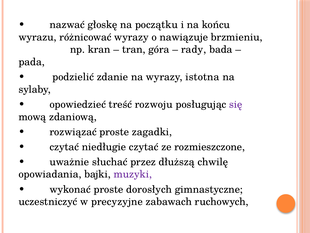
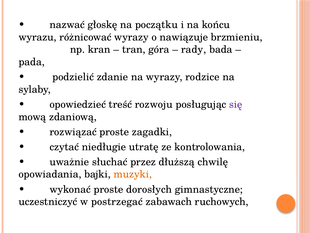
istotna: istotna -> rodzice (202, 77)
niedługie czytać: czytać -> utratę (144, 147)
rozmieszczone: rozmieszczone -> kontrolowania (210, 147)
muzyki colour: purple -> orange (133, 174)
precyzyjne: precyzyjne -> postrzegać (117, 201)
